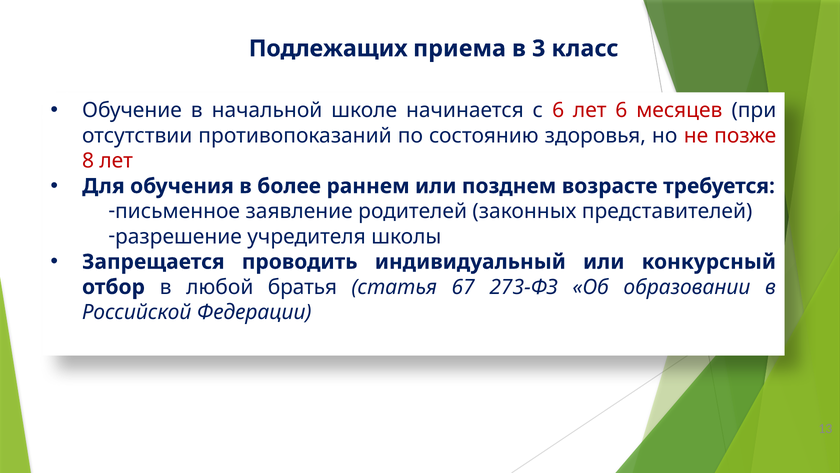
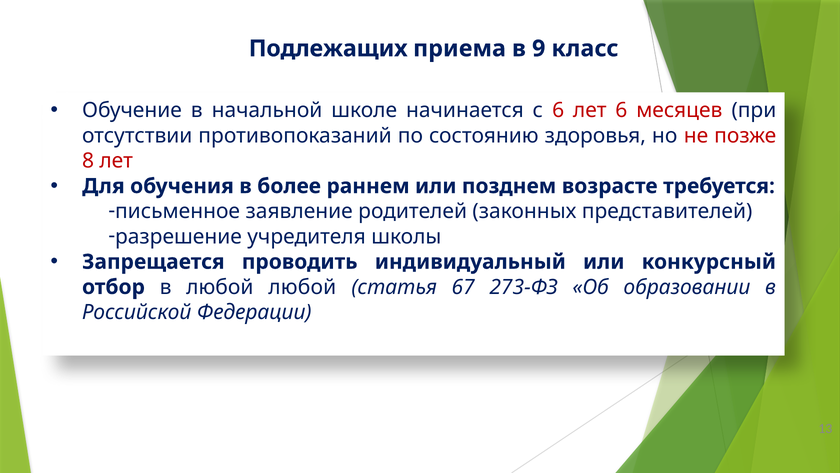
3: 3 -> 9 (539, 49)
любой братья: братья -> любой (302, 287)
